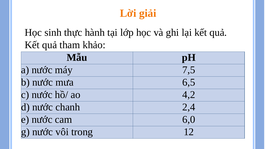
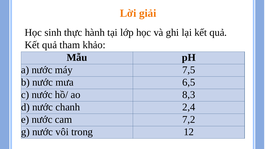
4,2: 4,2 -> 8,3 (189, 95)
6,0: 6,0 -> 7,2 (189, 120)
